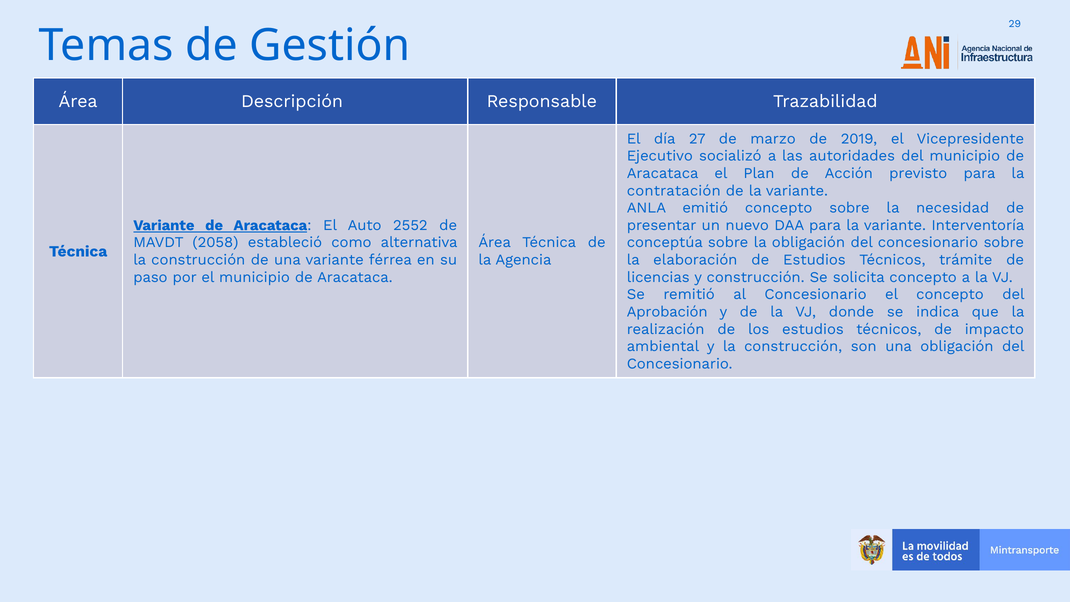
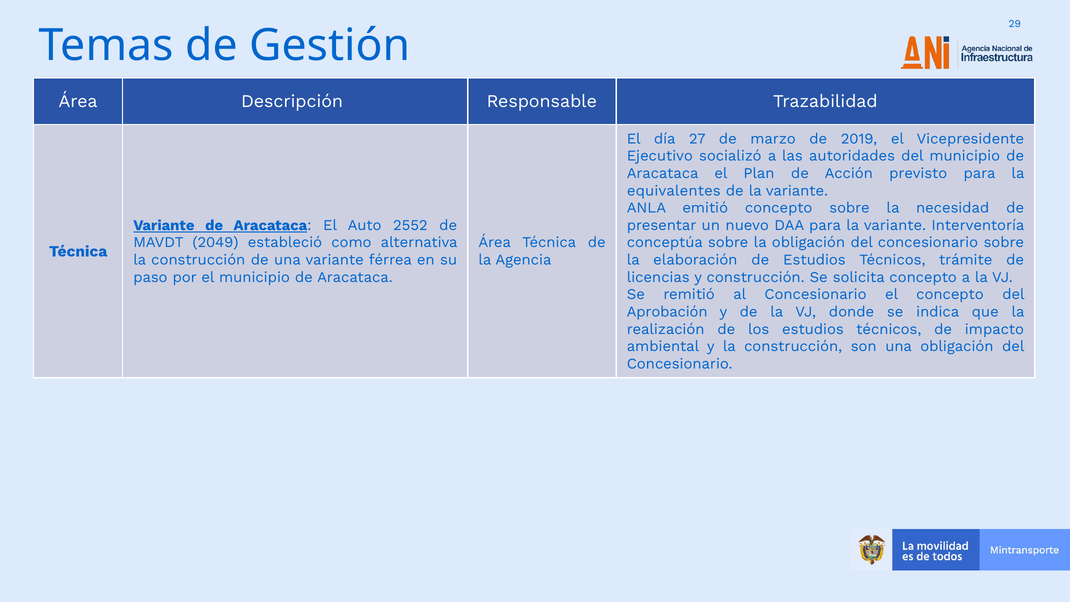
contratación: contratación -> equivalentes (674, 191)
2058: 2058 -> 2049 (215, 243)
